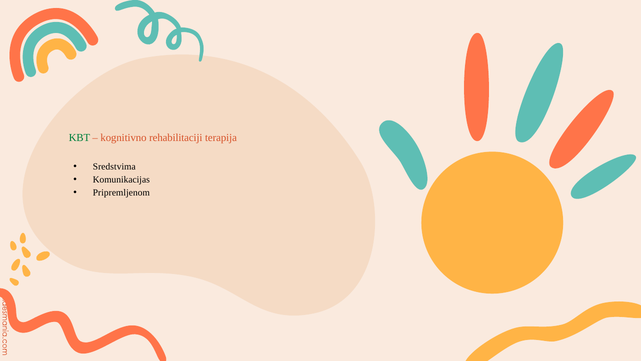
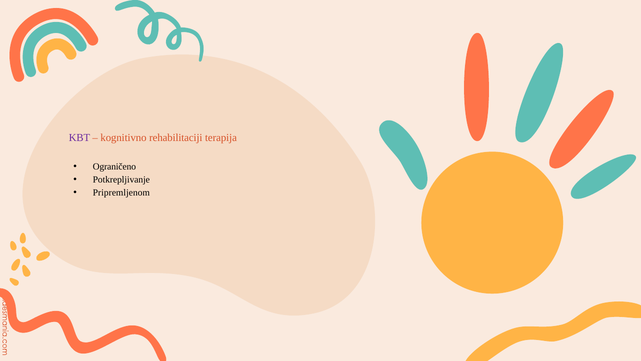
KBT colour: green -> purple (79, 137)
Sredstvima: Sredstvima -> Ograničeno (114, 166)
Komunikacijas: Komunikacijas -> Potkrepljivanje (121, 179)
